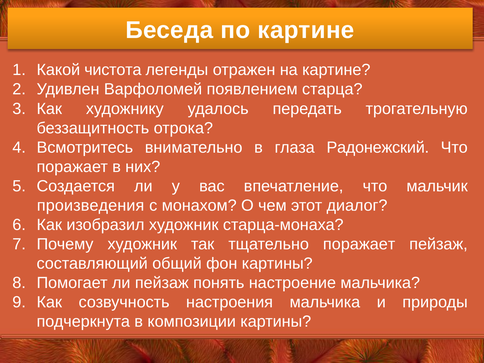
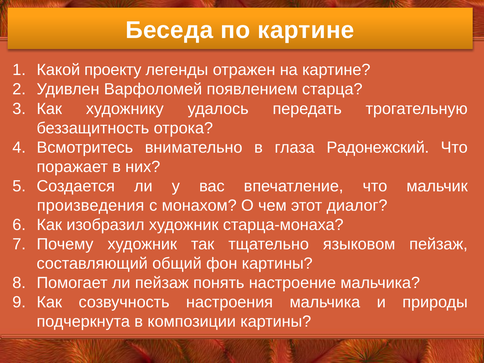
чистота: чистота -> проекту (113, 70)
тщательно поражает: поражает -> языковом (359, 244)
